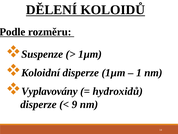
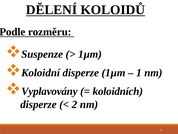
hydroxidů: hydroxidů -> koloidních (118, 91)
9: 9 -> 2 (75, 104)
